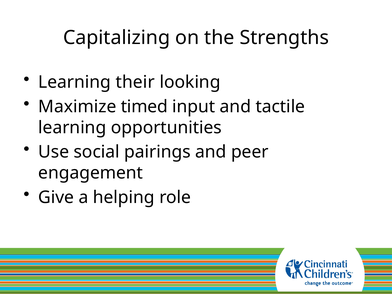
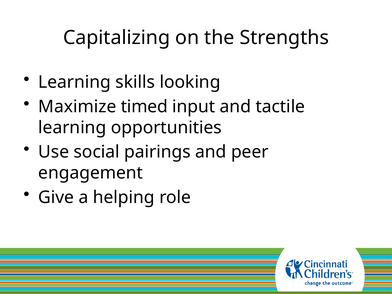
their: their -> skills (135, 82)
